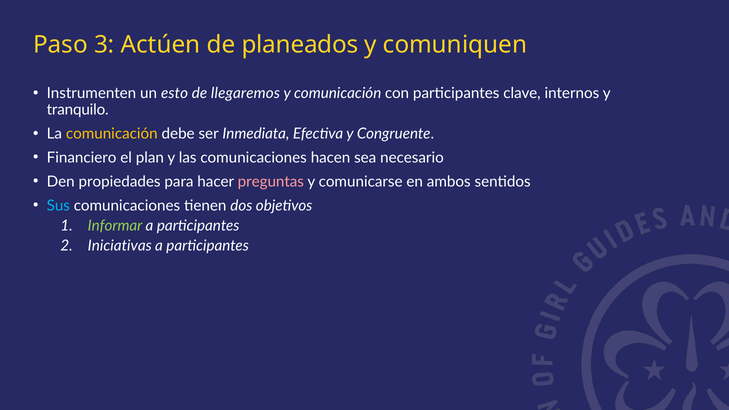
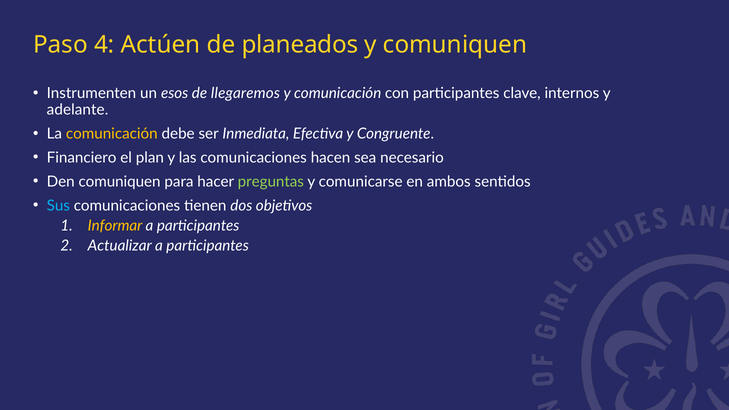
3: 3 -> 4 (104, 45)
esto: esto -> esos (175, 93)
tranquilo: tranquilo -> adelante (78, 110)
Den propiedades: propiedades -> comuniquen (120, 182)
preguntas colour: pink -> light green (271, 182)
Informar colour: light green -> yellow (115, 226)
Iniciativas: Iniciativas -> Actualizar (120, 246)
